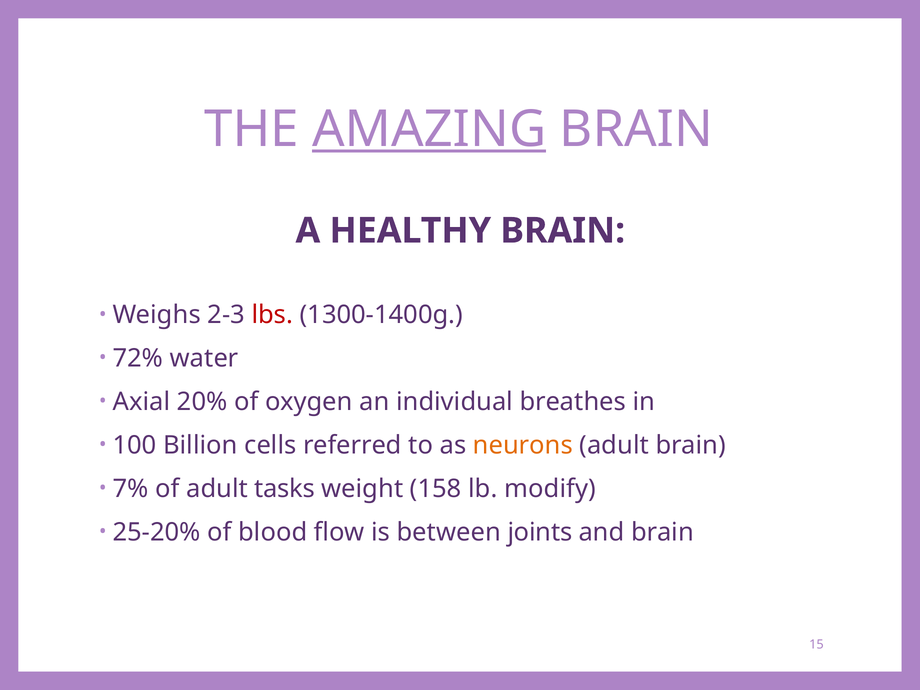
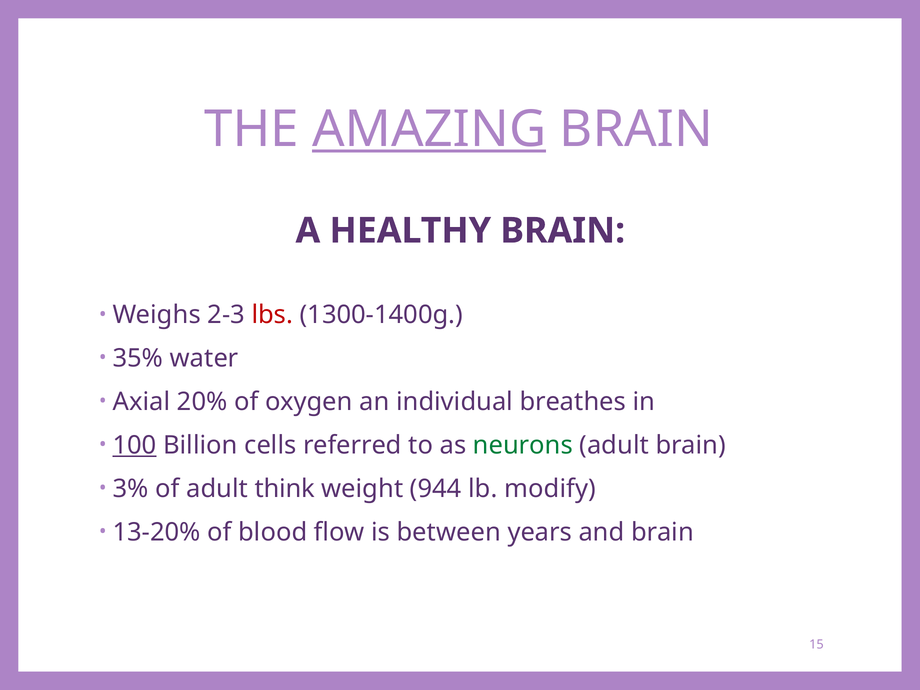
72%: 72% -> 35% (138, 358)
100 underline: none -> present (135, 445)
neurons colour: orange -> green (523, 445)
7%: 7% -> 3% (131, 489)
tasks: tasks -> think (285, 489)
158: 158 -> 944 (436, 489)
25-20%: 25-20% -> 13-20% (157, 532)
joints: joints -> years (540, 532)
